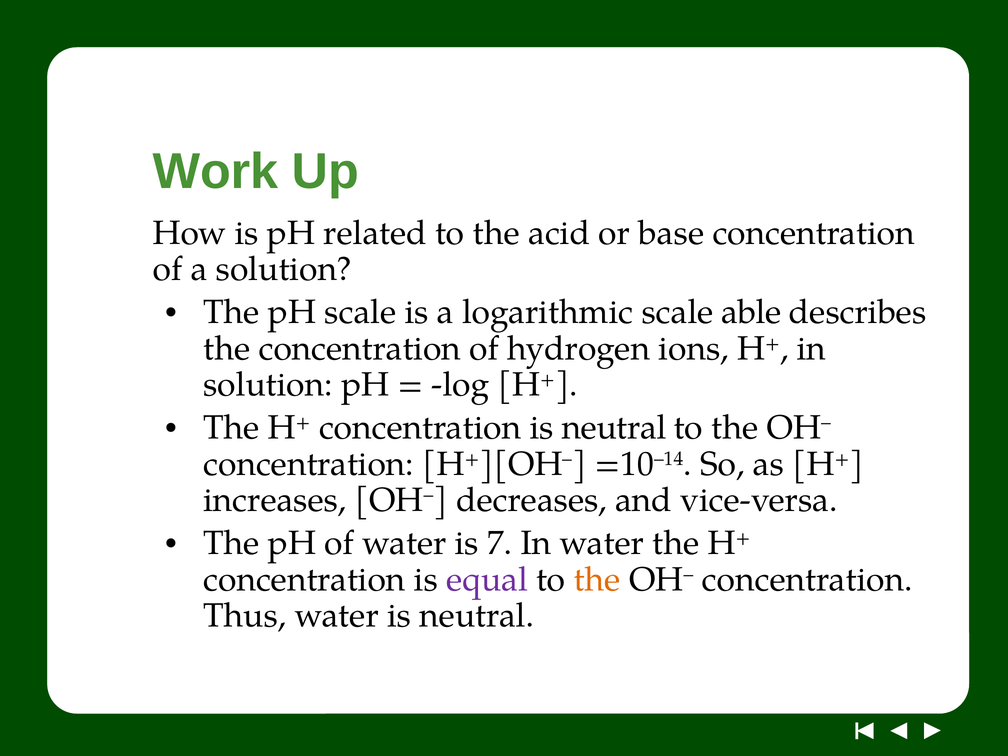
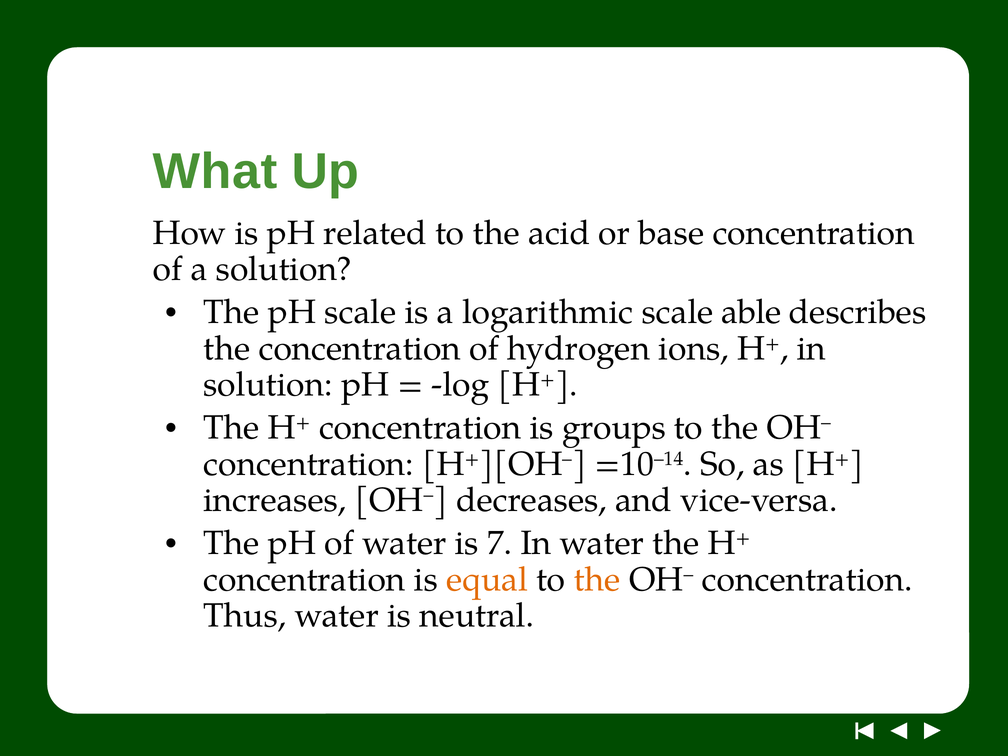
Work: Work -> What (215, 171)
concentration is neutral: neutral -> groups (614, 428)
equal colour: purple -> orange (487, 580)
